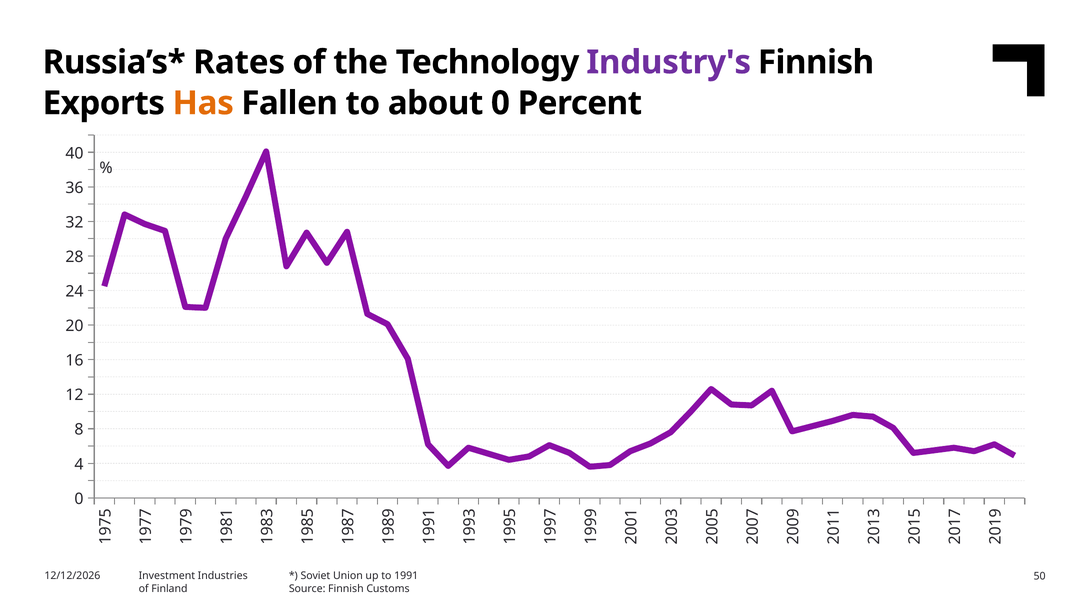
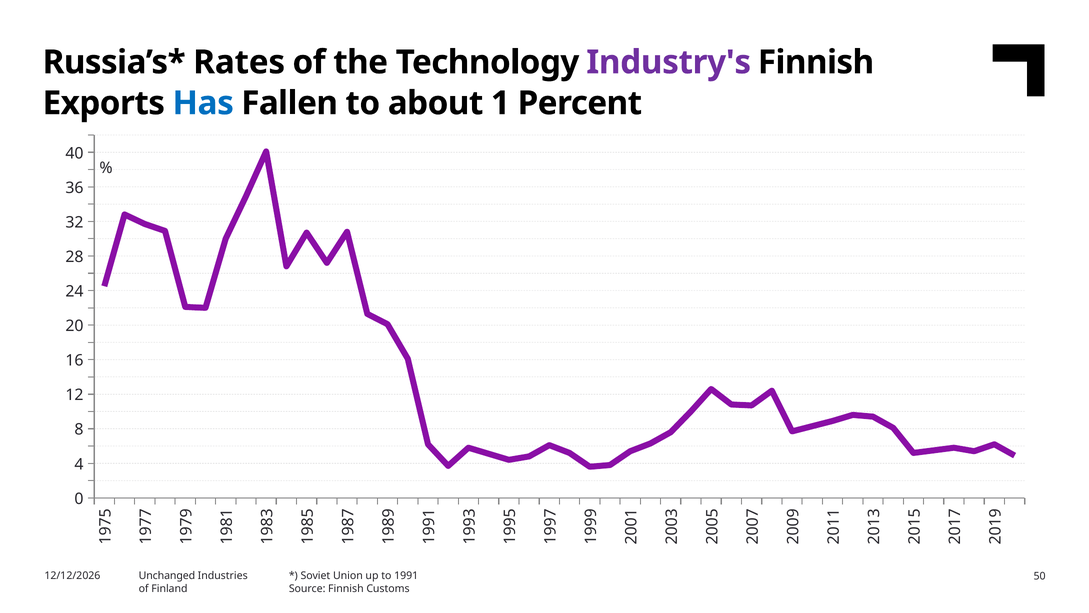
Has colour: orange -> blue (203, 103)
about 0: 0 -> 1 (500, 103)
Investment: Investment -> Unchanged (167, 576)
